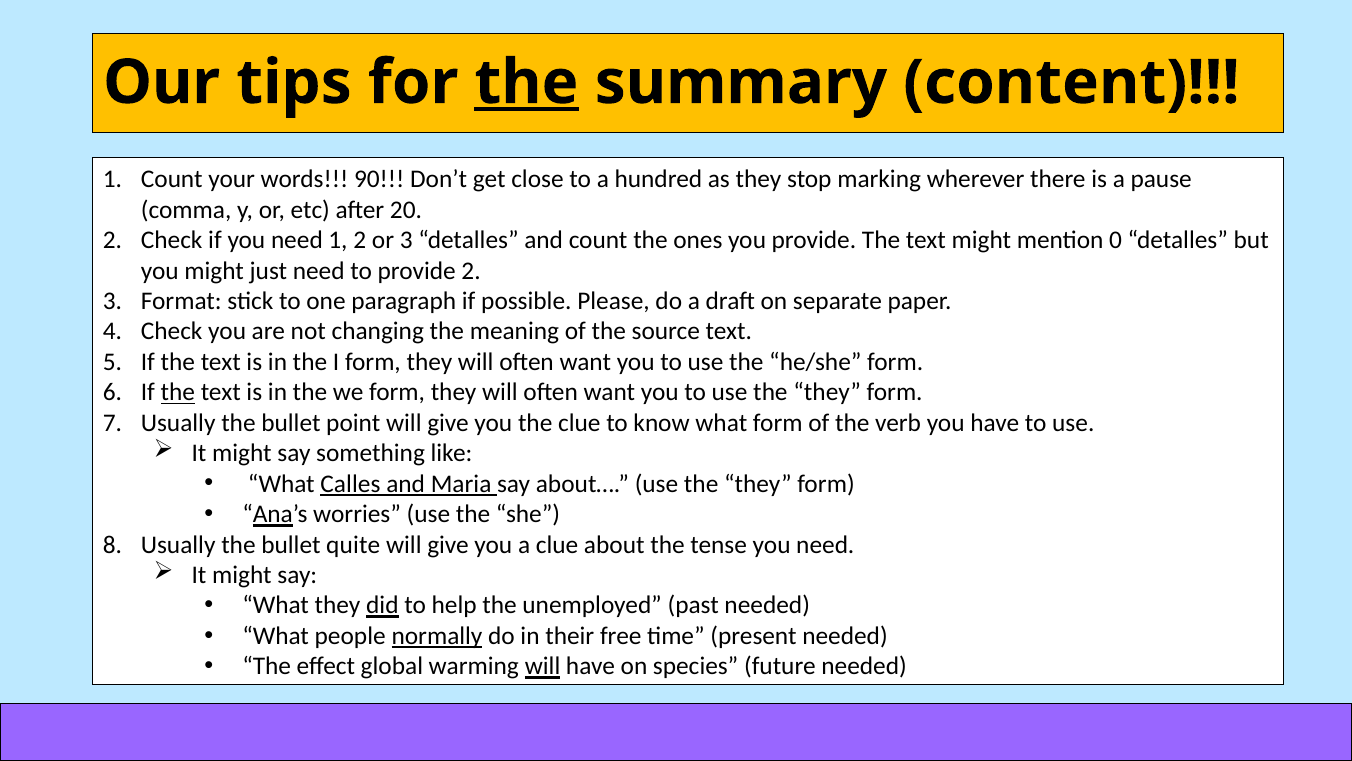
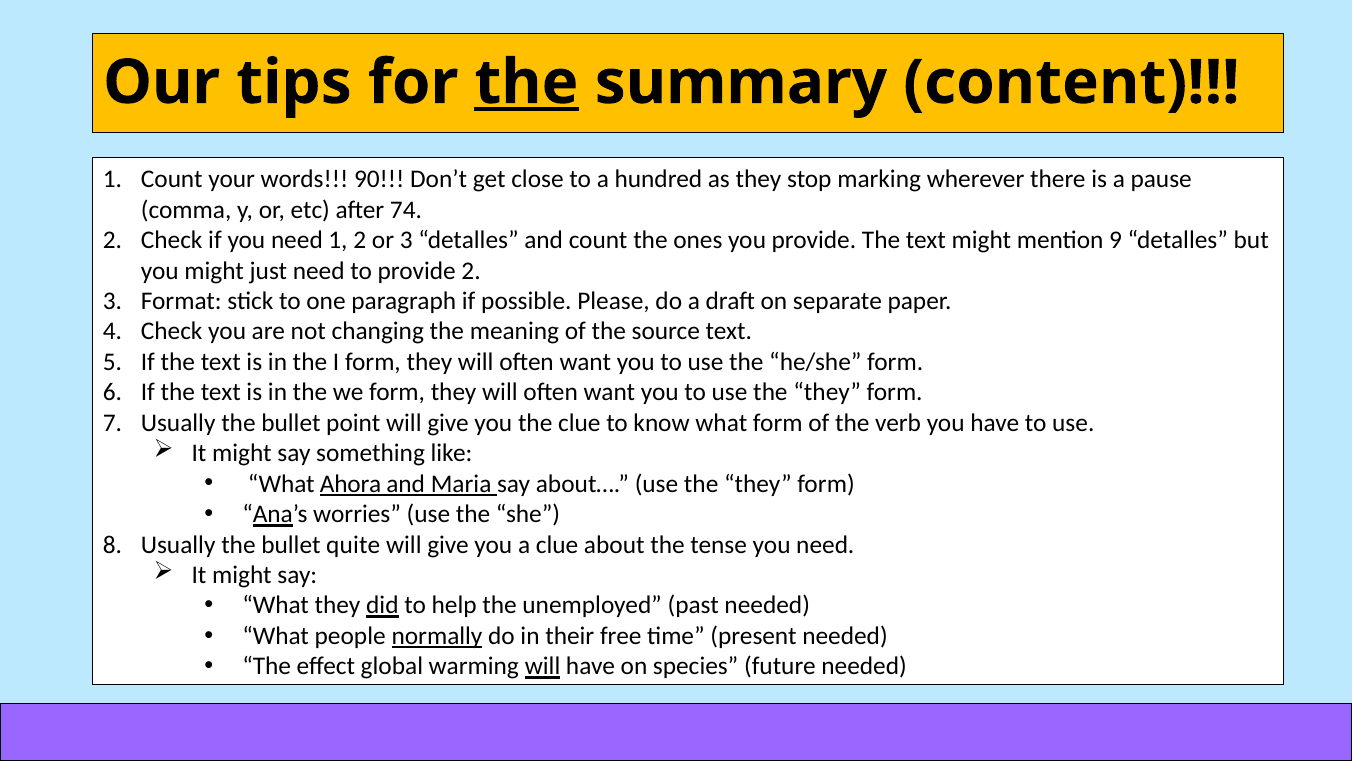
20: 20 -> 74 (406, 210)
0: 0 -> 9 (1116, 240)
the underline: present -> none (178, 392)
Calles: Calles -> Ahora (351, 484)
